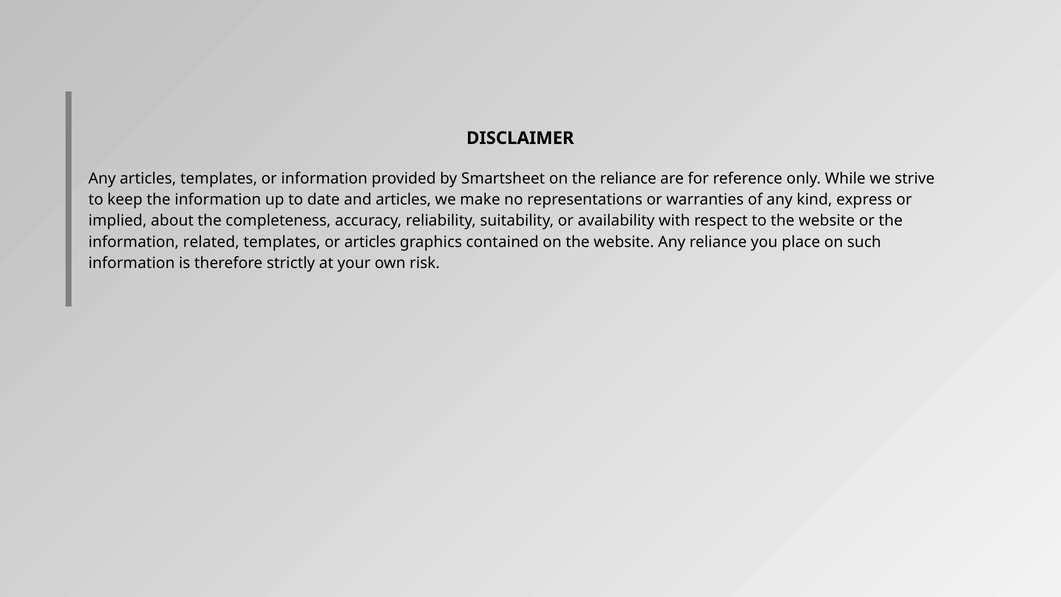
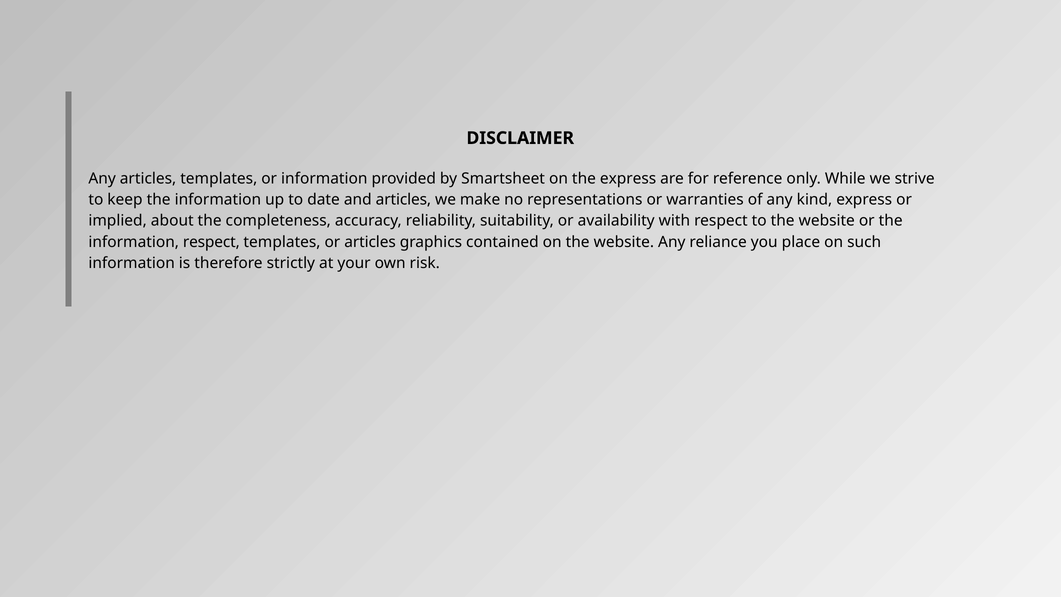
the reliance: reliance -> express (628, 179)
information related: related -> respect (211, 242)
